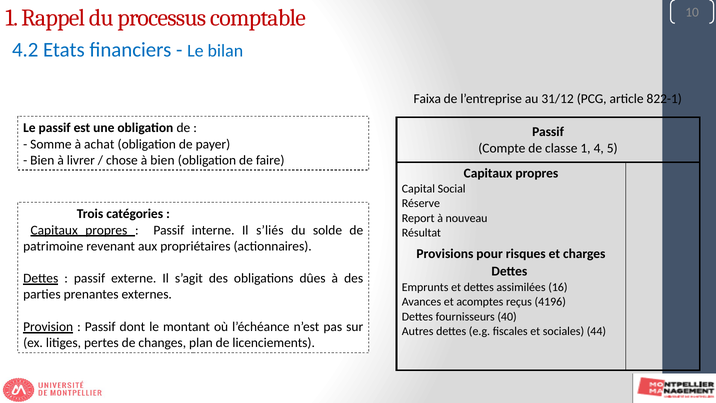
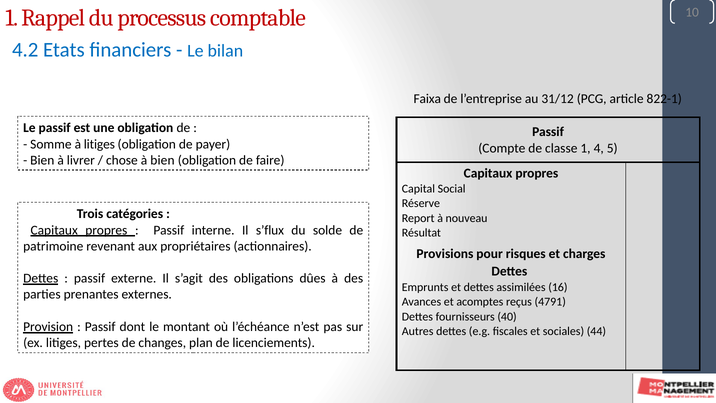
à achat: achat -> litiges (99, 144)
s’liés: s’liés -> s’flux (270, 230)
4196: 4196 -> 4791 (550, 302)
